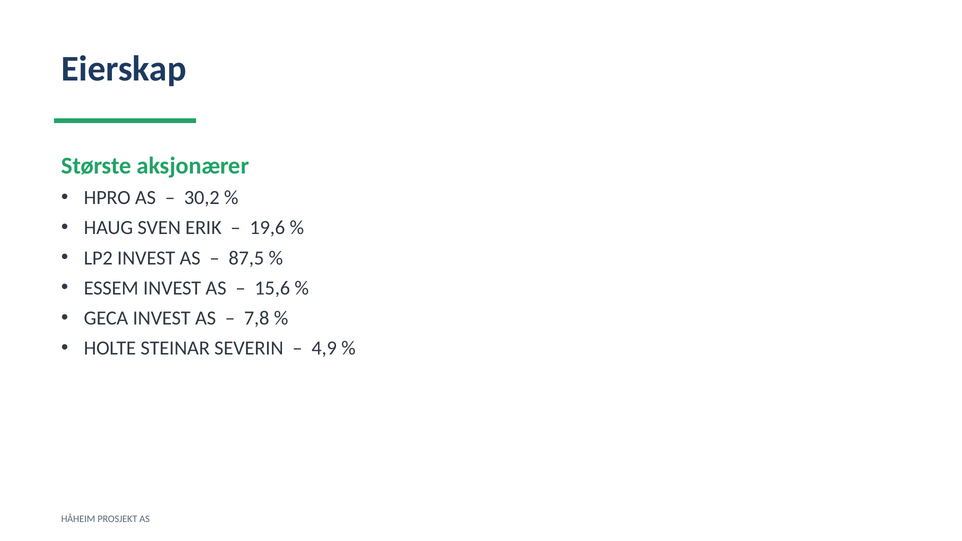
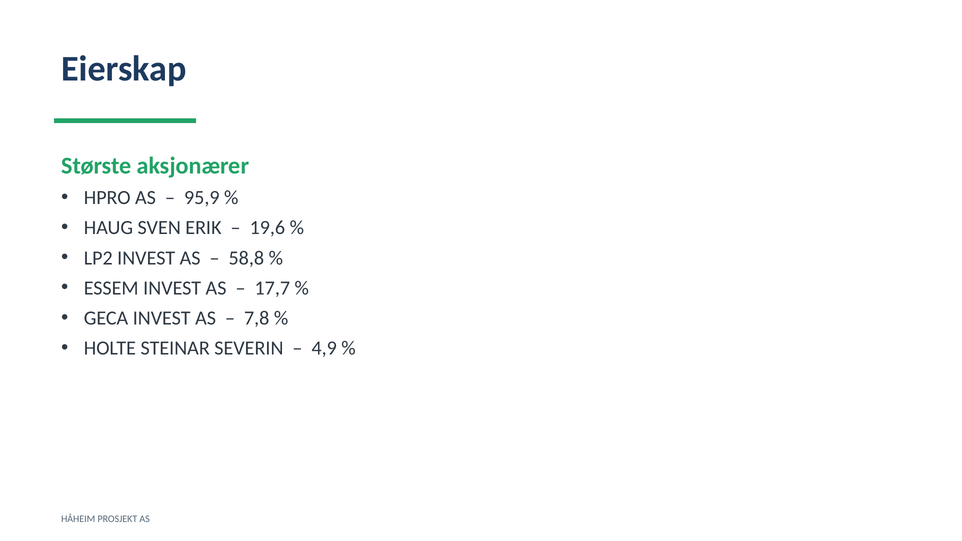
30,2: 30,2 -> 95,9 (202, 198)
87,5: 87,5 -> 58,8 (246, 258)
15,6: 15,6 -> 17,7 (272, 288)
